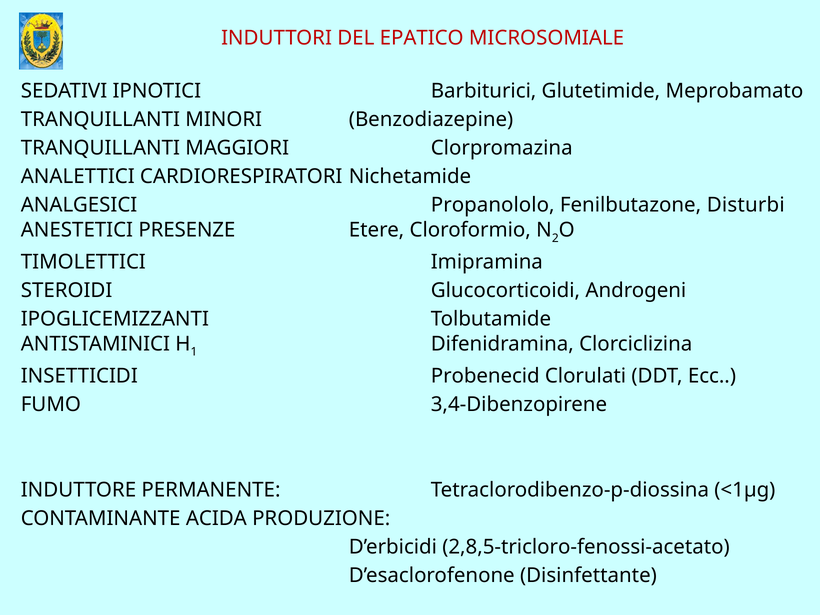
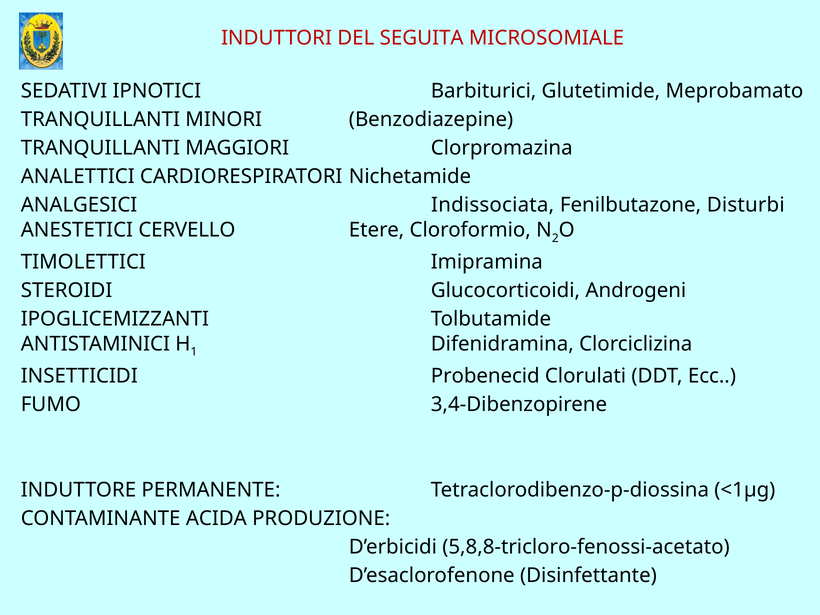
EPATICO: EPATICO -> SEGUITA (422, 38)
Propanololo: Propanololo -> Indissociata (493, 205)
PRESENZE: PRESENZE -> CERVELLO (187, 230)
2,8,5-tricloro-fenossi-acetato: 2,8,5-tricloro-fenossi-acetato -> 5,8,8-tricloro-fenossi-acetato (586, 547)
